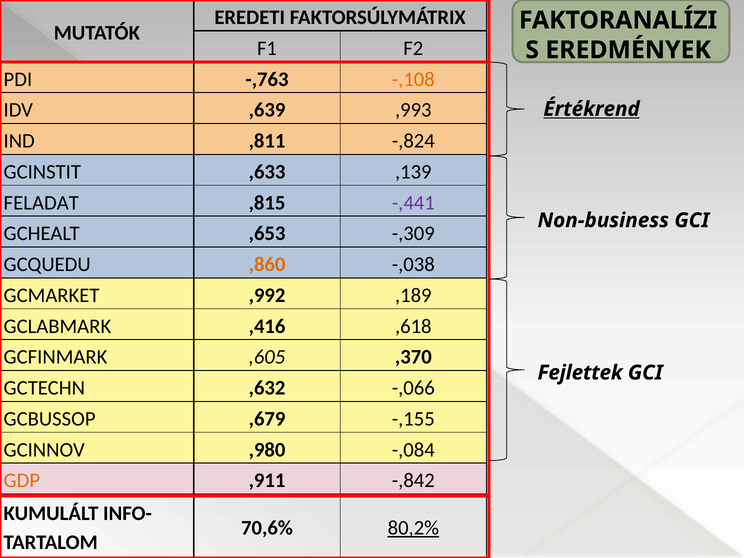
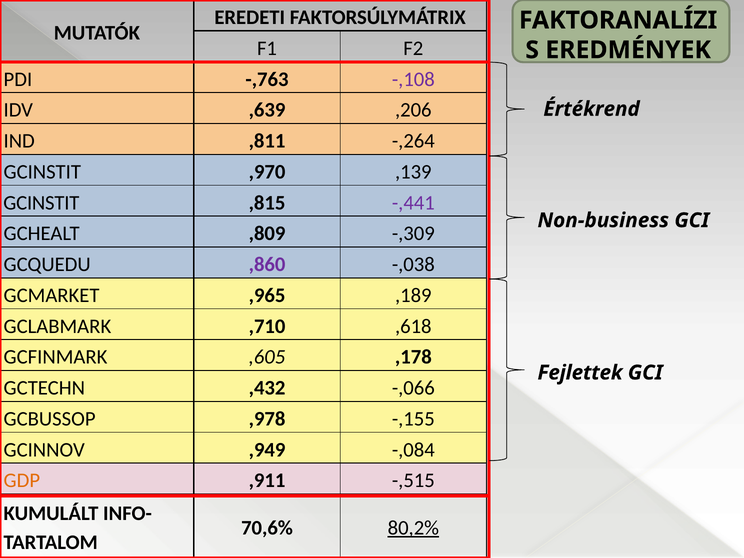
-,108 colour: orange -> purple (413, 79)
,993: ,993 -> ,206 (413, 110)
Értékrend underline: present -> none (592, 109)
-,824: -,824 -> -,264 (413, 141)
,633: ,633 -> ,970 (267, 172)
FELADAT: FELADAT -> GCINSTIT (41, 203)
,653: ,653 -> ,809 (267, 234)
,860 colour: orange -> purple (267, 265)
,992: ,992 -> ,965 (267, 295)
,416: ,416 -> ,710 (267, 326)
,370: ,370 -> ,178 (413, 357)
,632: ,632 -> ,432 (267, 388)
,679: ,679 -> ,978 (267, 419)
,980: ,980 -> ,949 (267, 450)
-,842: -,842 -> -,515 (413, 481)
